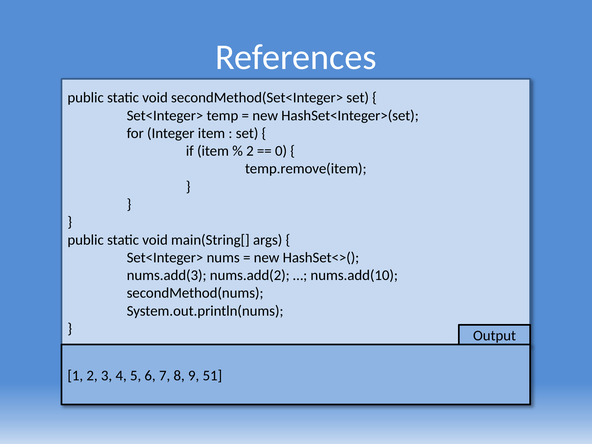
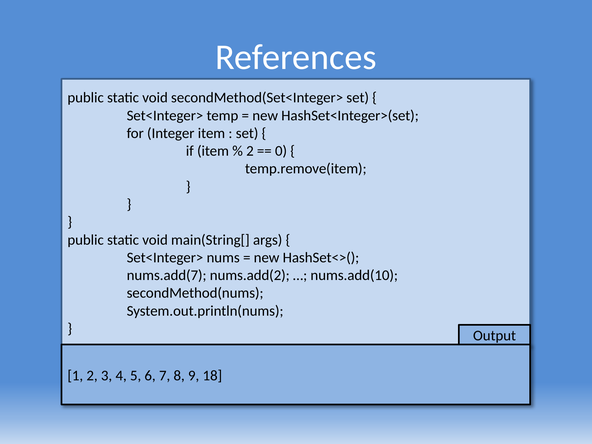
nums.add(3: nums.add(3 -> nums.add(7 (167, 275)
51: 51 -> 18 (212, 376)
